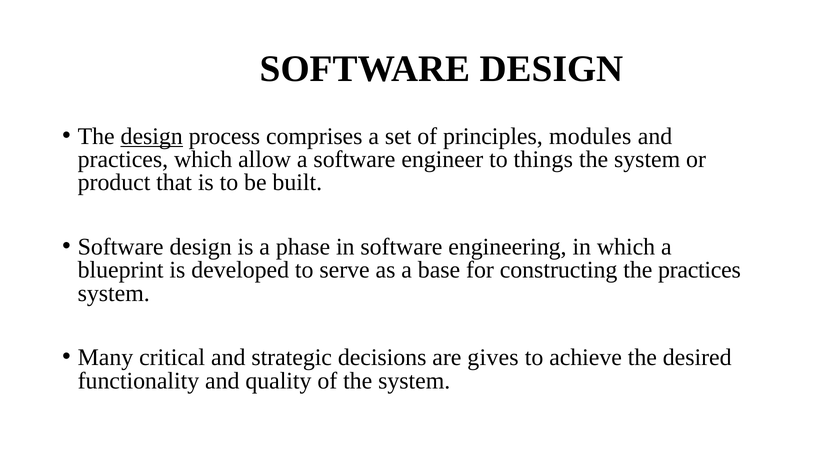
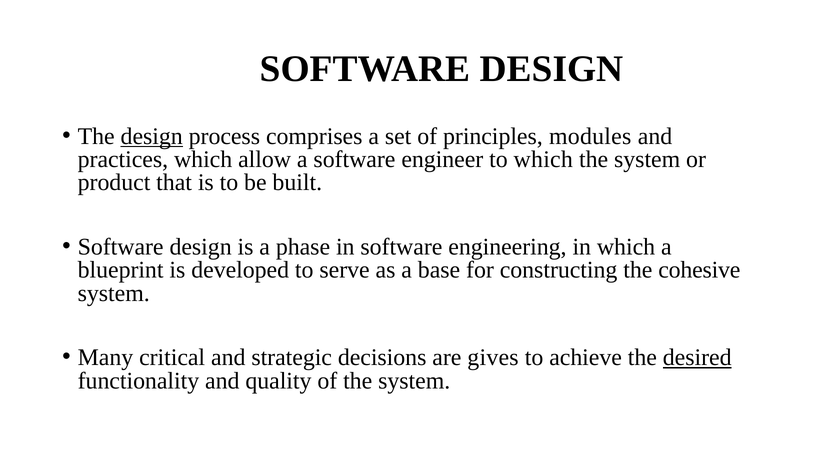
to things: things -> which (543, 159)
the practices: practices -> cohesive (699, 270)
desired underline: none -> present (697, 358)
